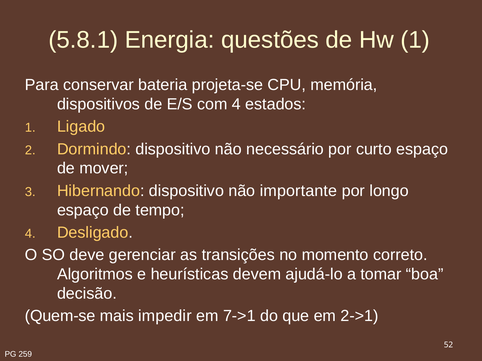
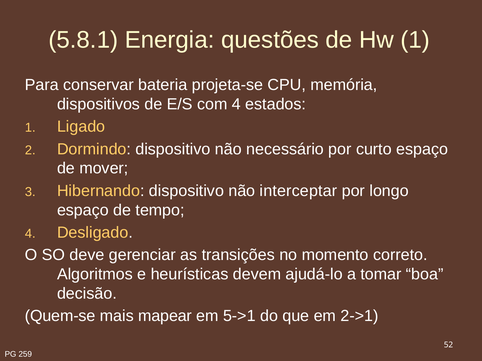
importante: importante -> interceptar (298, 191)
impedir: impedir -> mapear (165, 316)
7->1: 7->1 -> 5->1 (239, 316)
